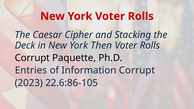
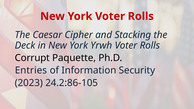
Then: Then -> Yrwh (101, 45)
Information Corrupt: Corrupt -> Security (137, 70)
22.6:86-105: 22.6:86-105 -> 24.2:86-105 (72, 83)
